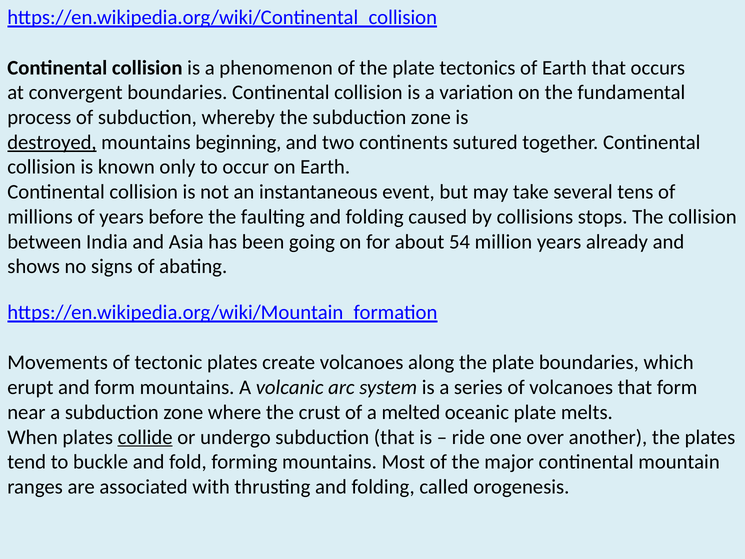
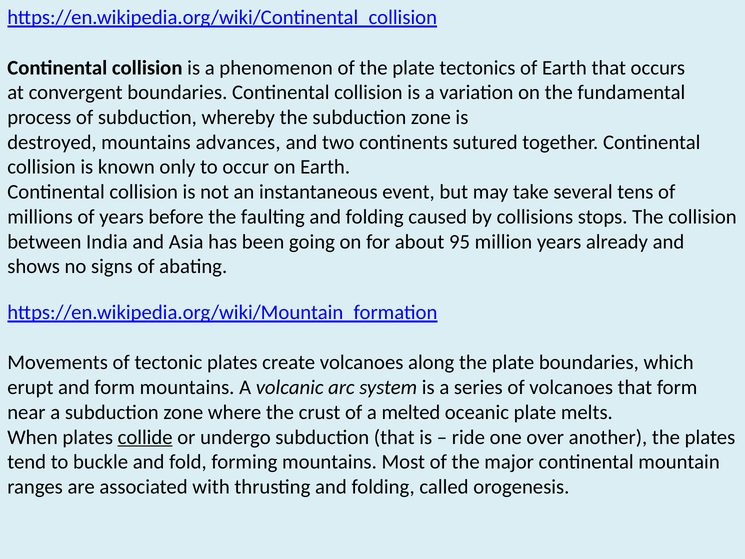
destroyed underline: present -> none (52, 142)
beginning: beginning -> advances (238, 142)
54: 54 -> 95 (460, 242)
